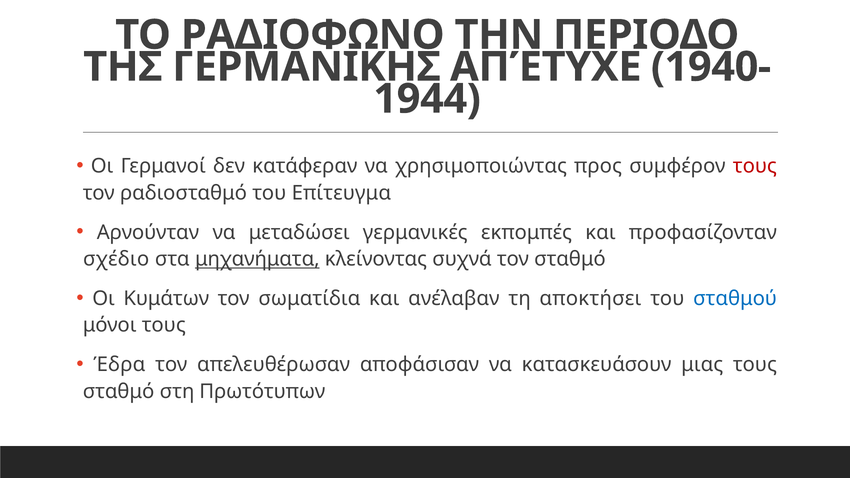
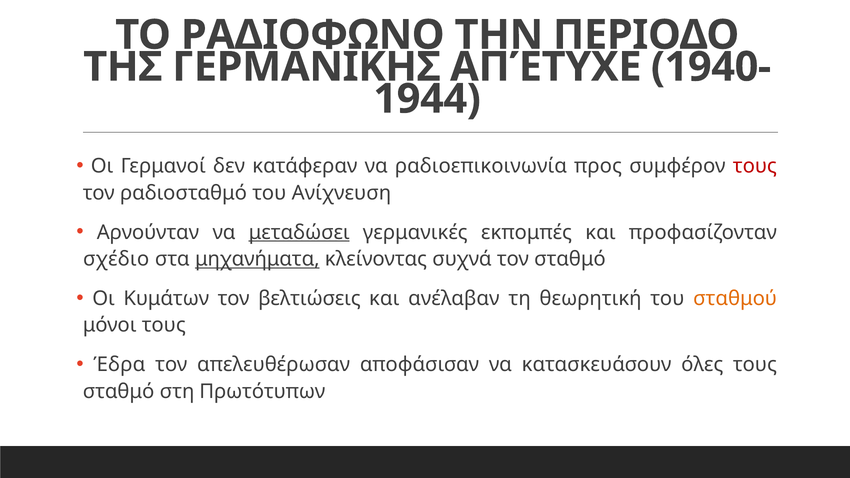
χρησιμοποιώντας: χρησιμοποιώντας -> ραδιοεπικοινωνία (481, 166)
Επίτευγμα: Επίτευγμα -> Ανίχνευση (341, 193)
μεταδώσει underline: none -> present (299, 232)
σωματίδια: σωματίδια -> βελτιώσεις (309, 298)
αποκτήσει: αποκτήσει -> θεωρητική (591, 298)
σταθμού colour: blue -> orange (735, 298)
μιας: μιας -> όλες (702, 365)
